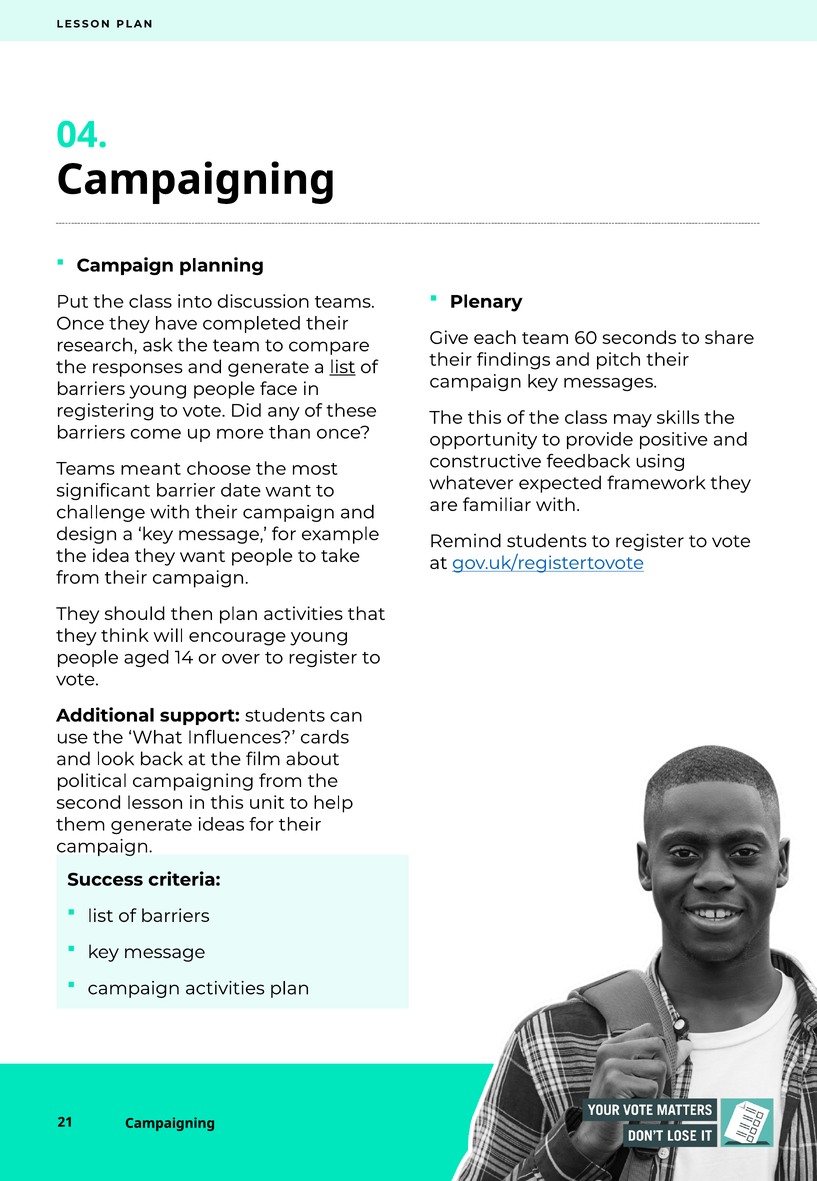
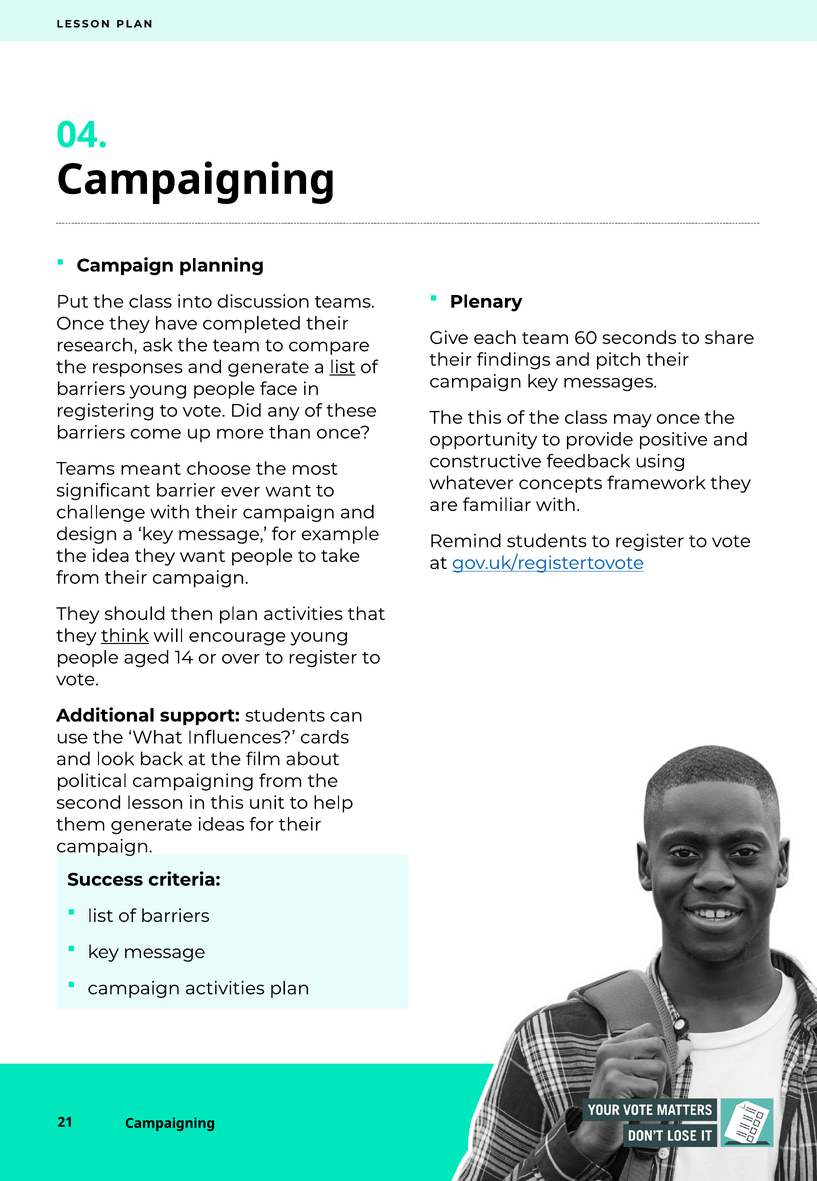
may skills: skills -> once (678, 418)
expected: expected -> concepts (561, 483)
date: date -> ever (241, 490)
think underline: none -> present (125, 635)
